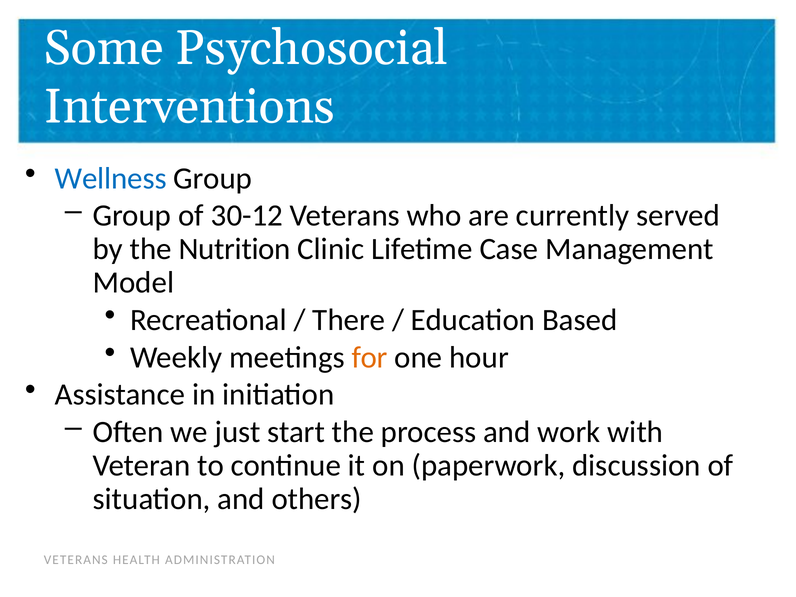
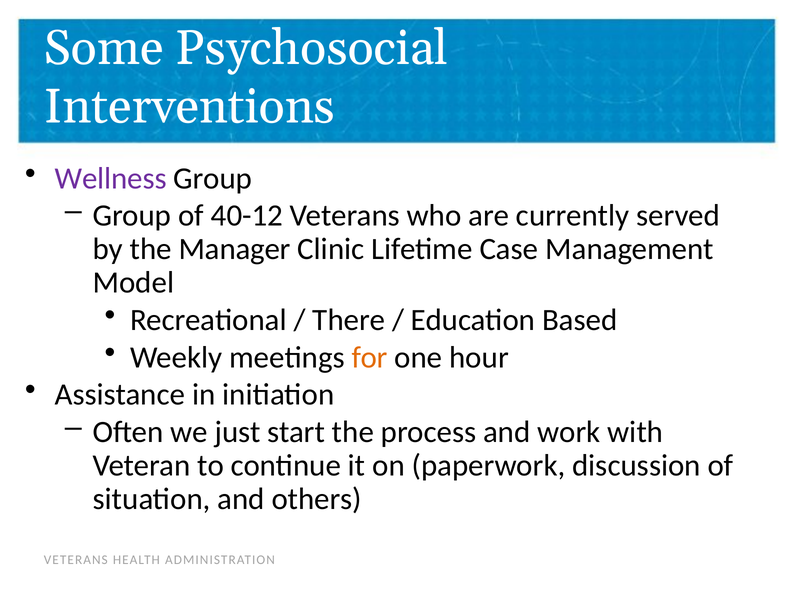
Wellness colour: blue -> purple (111, 178)
30-12: 30-12 -> 40-12 (247, 216)
Nutrition: Nutrition -> Manager (235, 249)
